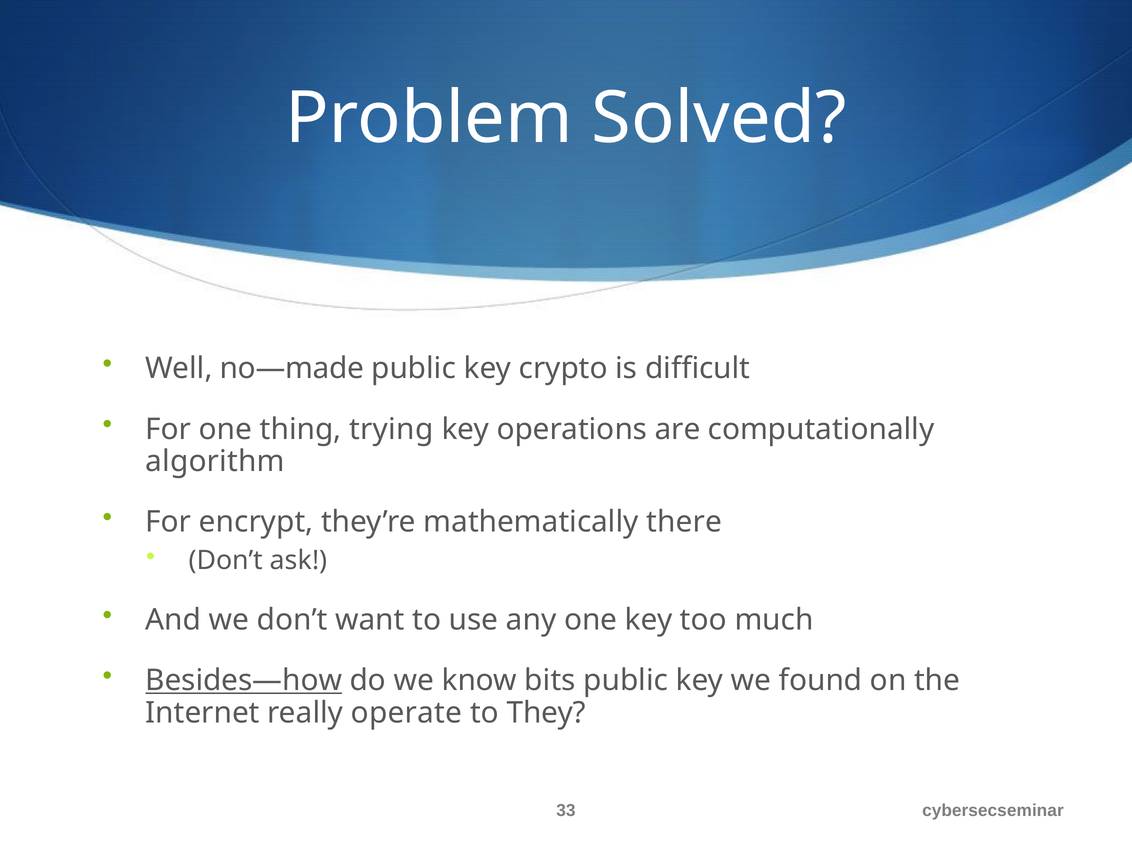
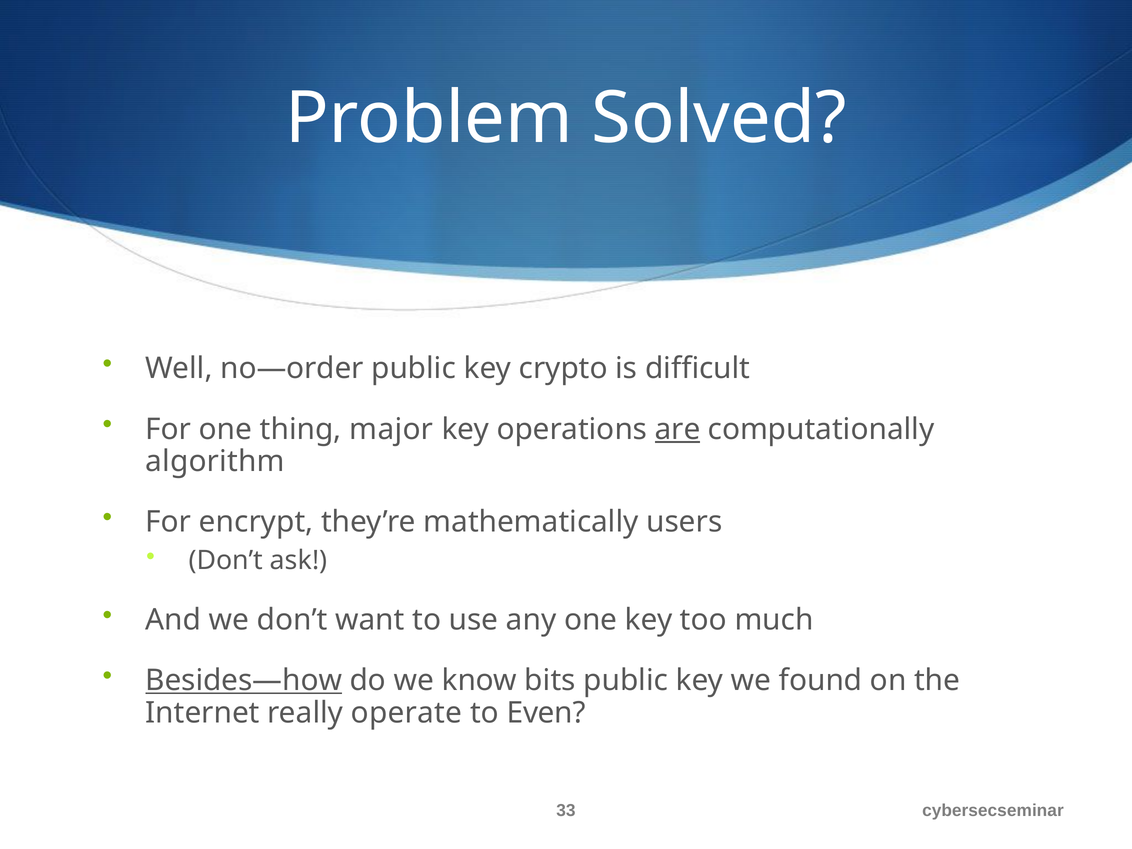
no—made: no—made -> no—order (292, 369)
trying: trying -> major (391, 429)
are underline: none -> present (678, 429)
there: there -> users (684, 522)
They: They -> Even (546, 713)
